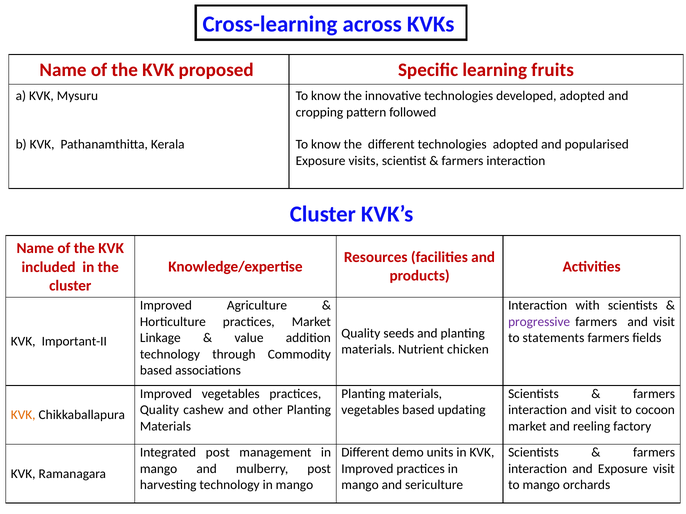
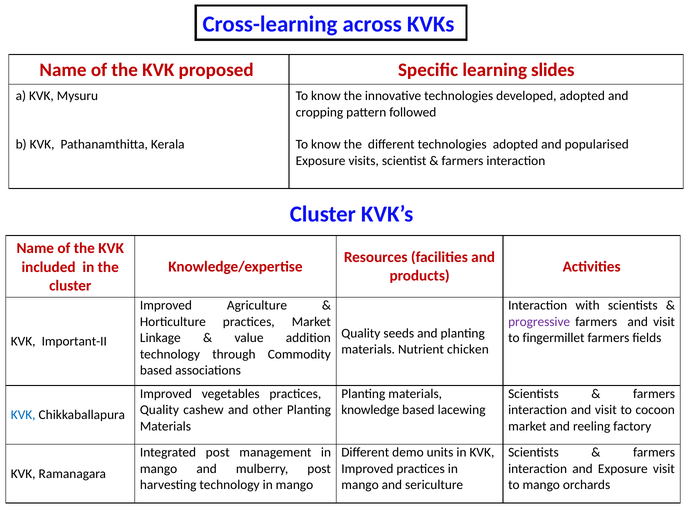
fruits: fruits -> slides (553, 70)
statements: statements -> fingermillet (554, 338)
vegetables: vegetables -> knowledge (370, 410)
updating: updating -> lacewing (462, 410)
KVK colour: orange -> blue (23, 415)
